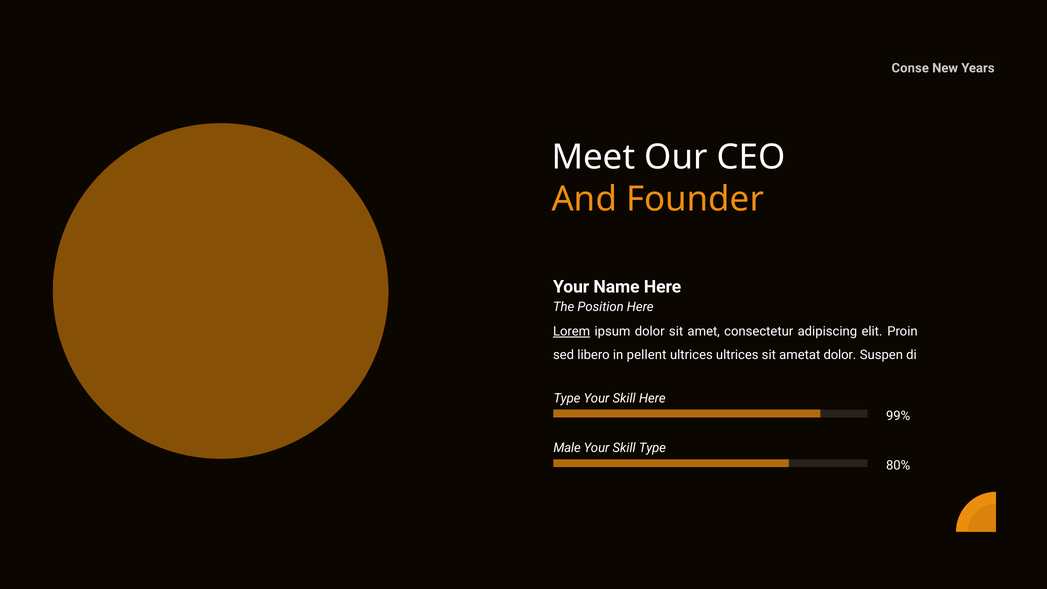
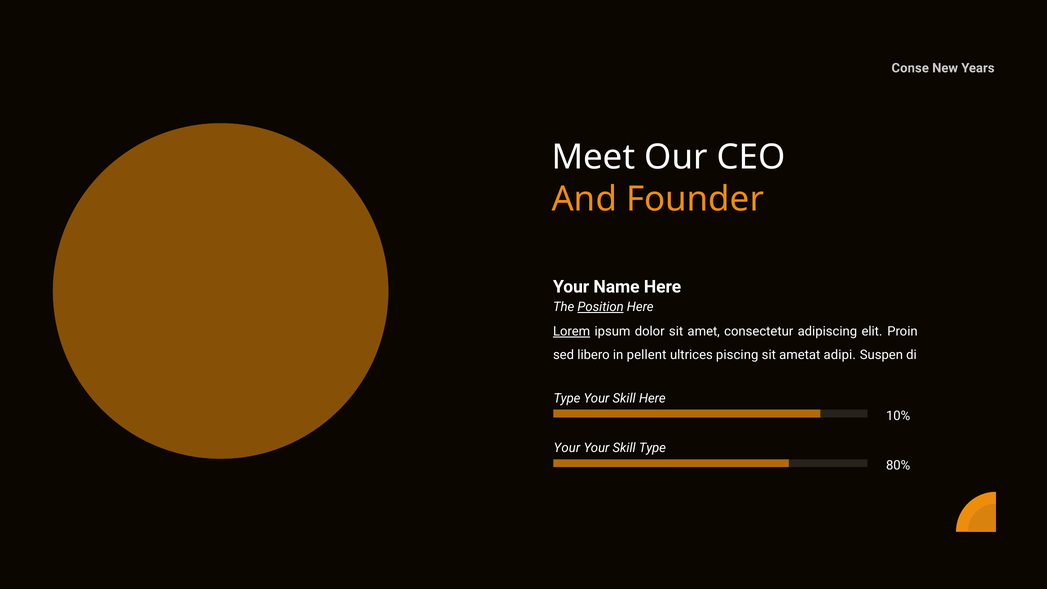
Position underline: none -> present (601, 307)
ultrices ultrices: ultrices -> piscing (737, 355)
ametat dolor: dolor -> adipi (840, 355)
99%: 99% -> 10% (898, 416)
Male: Male -> Your (567, 448)
